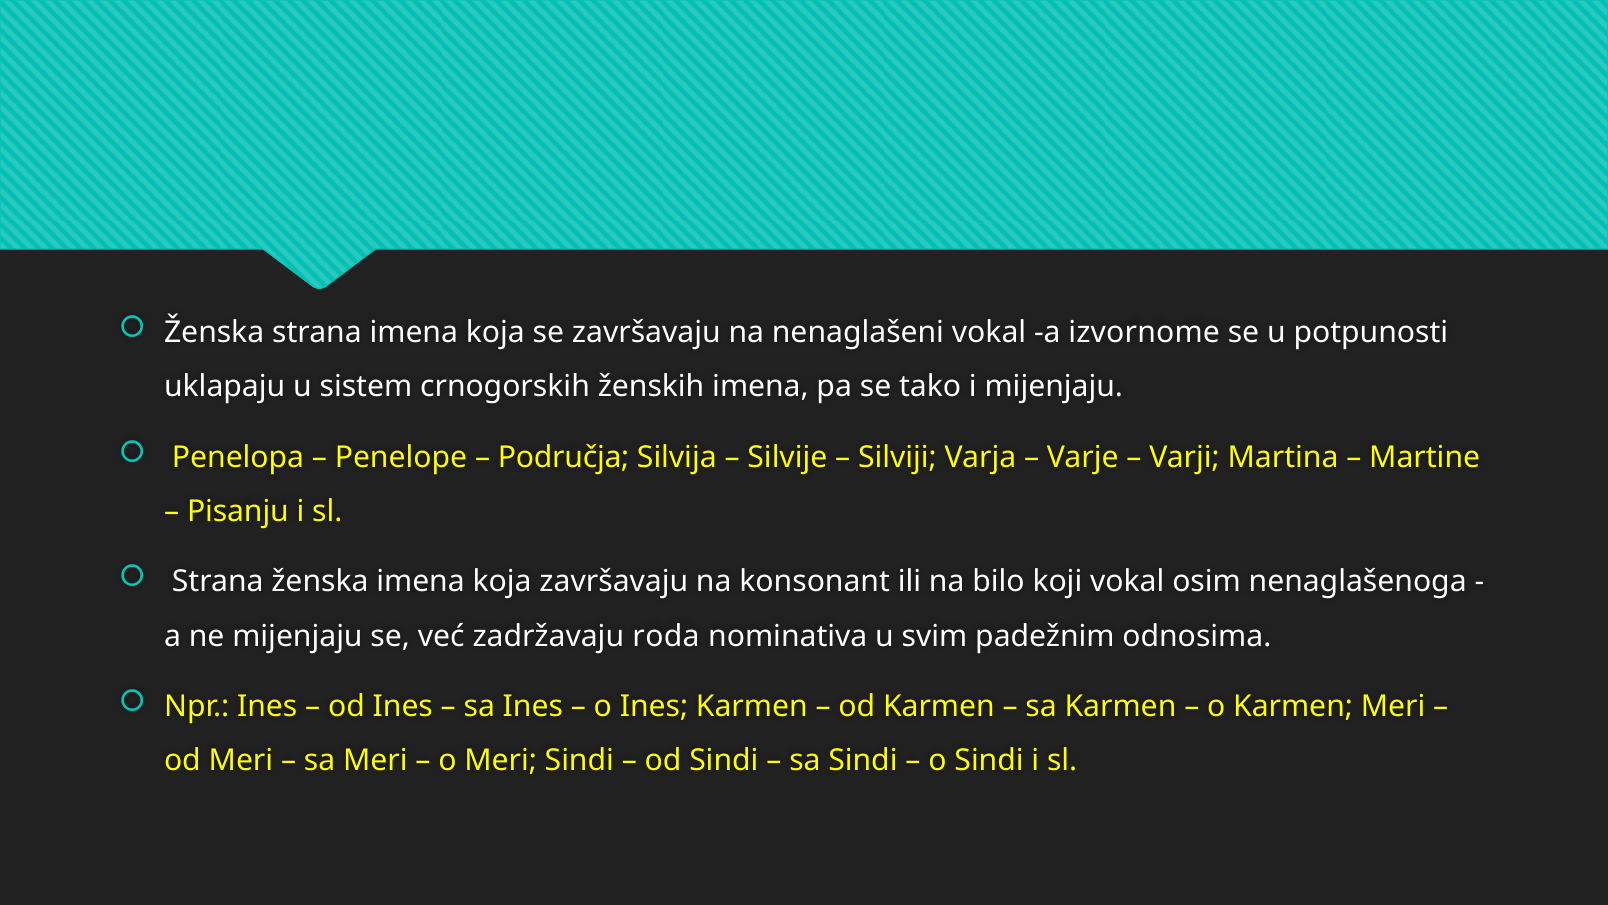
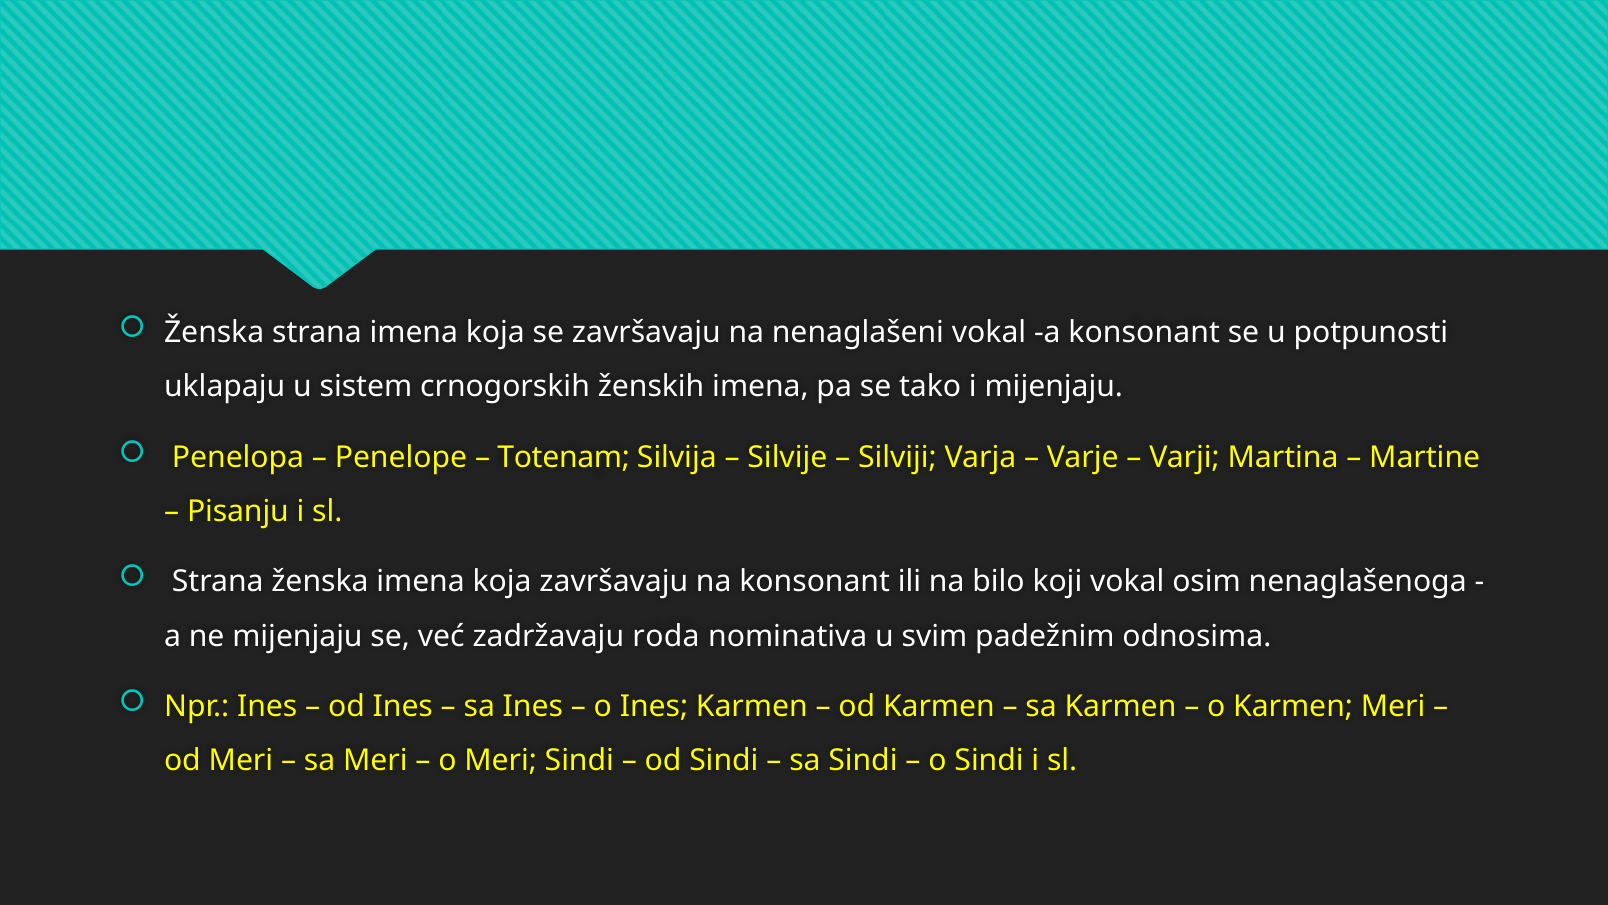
a izvornome: izvornome -> konsonant (1144, 332)
Područja: Područja -> Totenam (564, 457)
